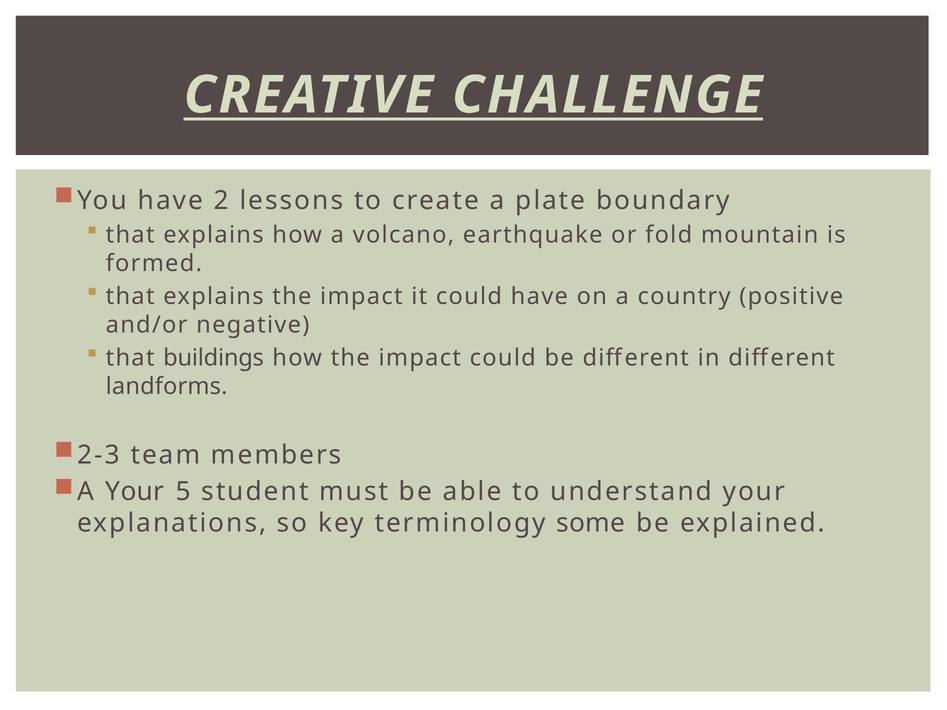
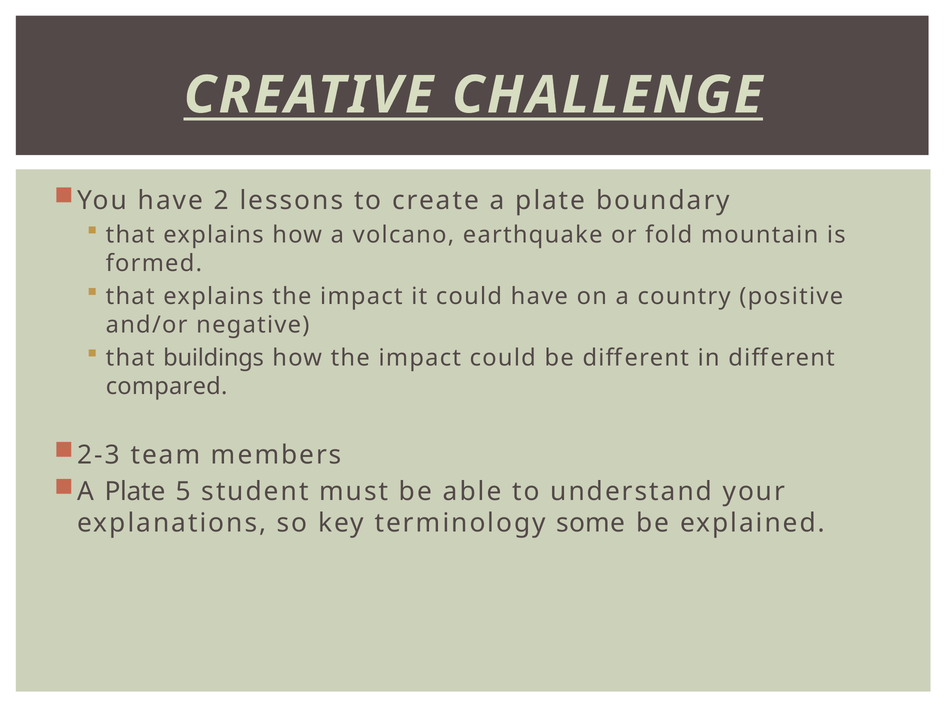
landforms: landforms -> compared (167, 386)
Your: Your -> Plate (135, 492)
